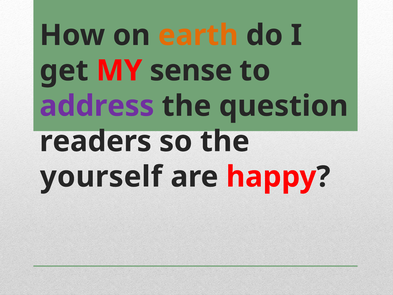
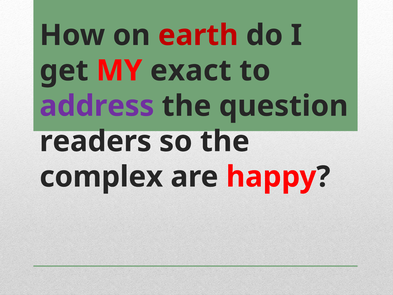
earth colour: orange -> red (198, 35)
sense: sense -> exact (191, 71)
yourself: yourself -> complex (101, 177)
